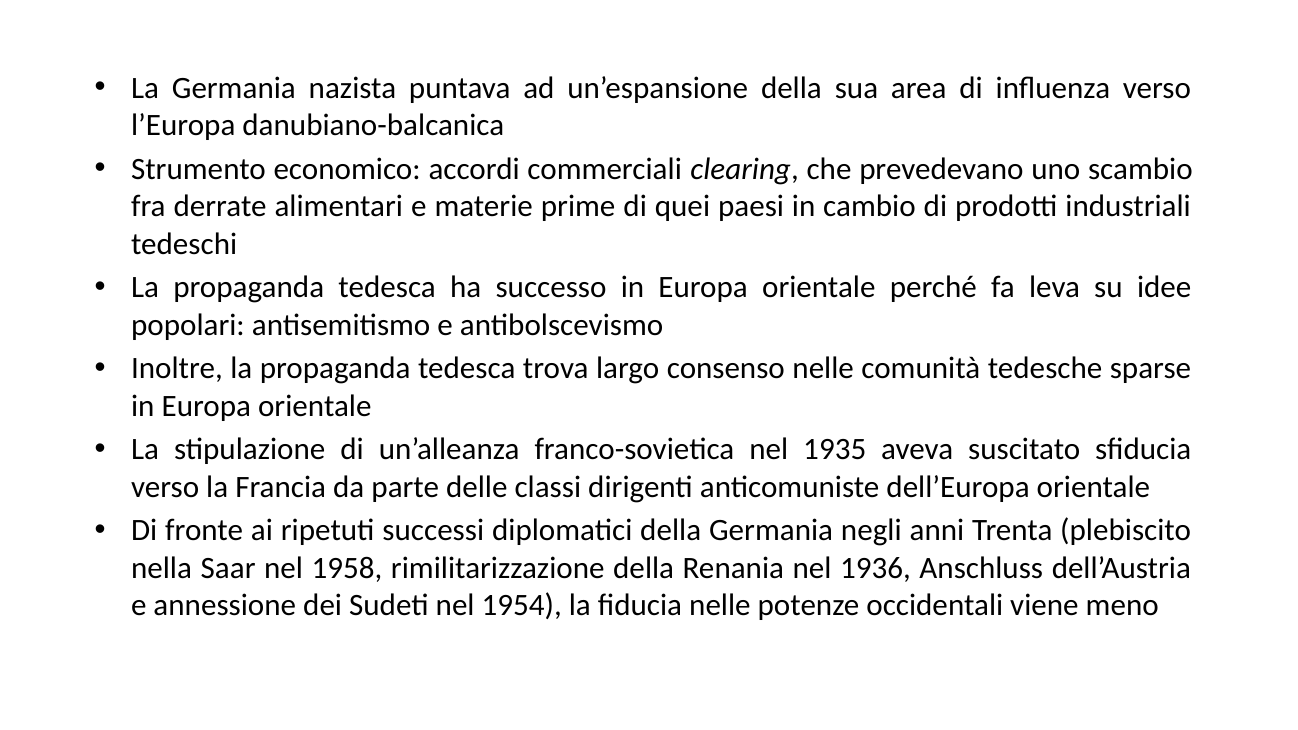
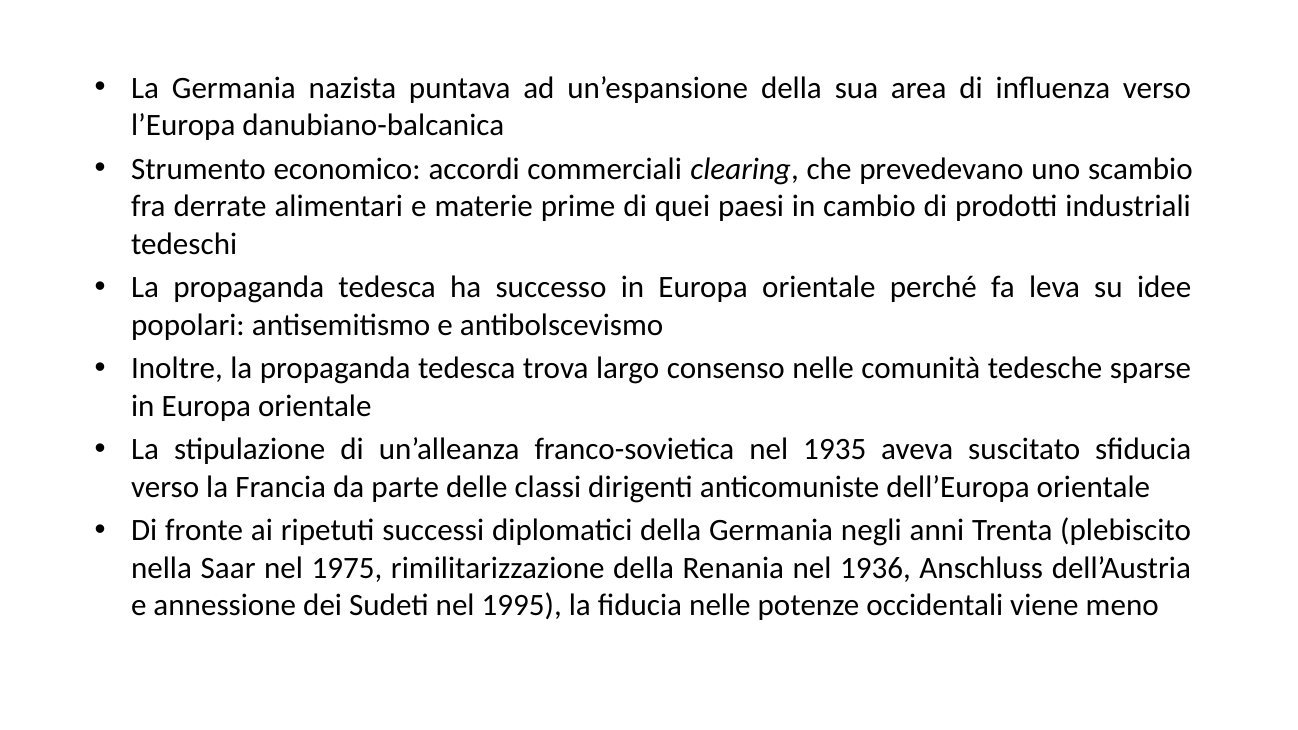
1958: 1958 -> 1975 (347, 568)
1954: 1954 -> 1995 (522, 605)
